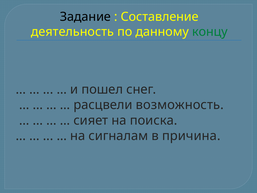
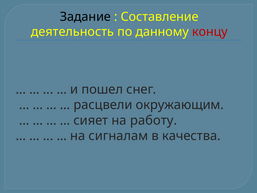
концу colour: green -> red (210, 32)
возможность: возможность -> окружающим (180, 105)
поиска: поиска -> работу (154, 120)
причина: причина -> качества (191, 136)
